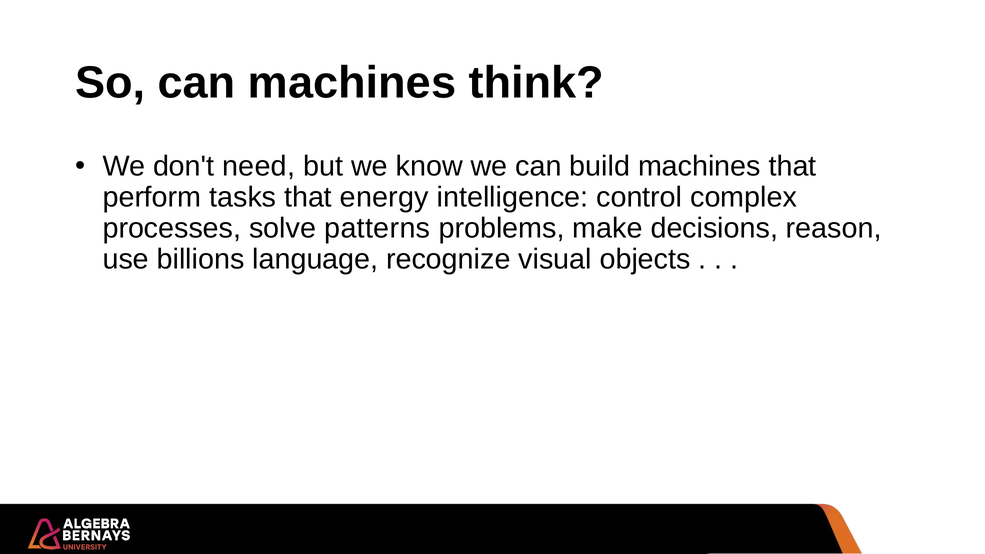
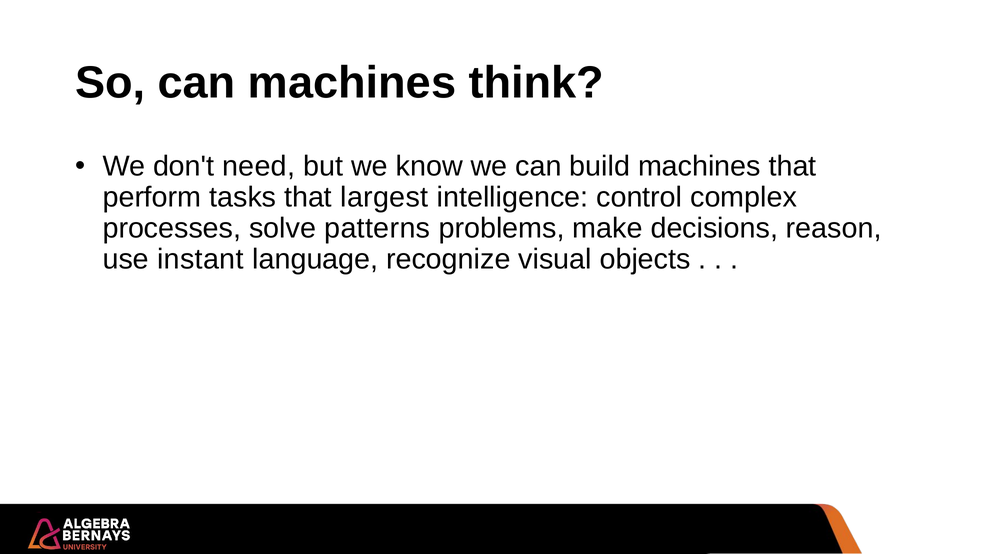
energy: energy -> largest (384, 197)
billions: billions -> instant (200, 259)
